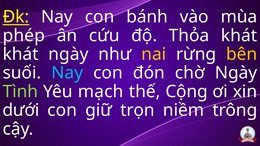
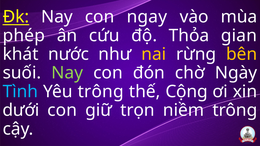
bánh: bánh -> ngay (147, 17)
Thỏa khát: khát -> gian (239, 36)
khát ngày: ngày -> nước (69, 54)
Nay colour: light blue -> light green (67, 73)
Tình colour: light green -> light blue (20, 92)
Yêu mạch: mạch -> trông (101, 92)
